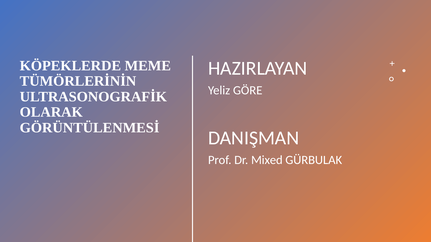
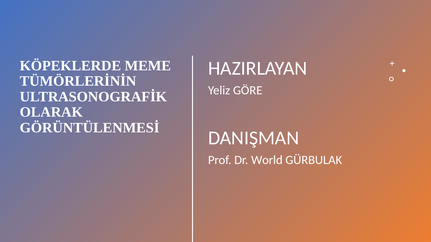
Mixed: Mixed -> World (267, 160)
